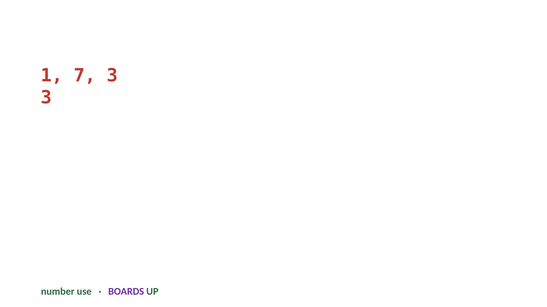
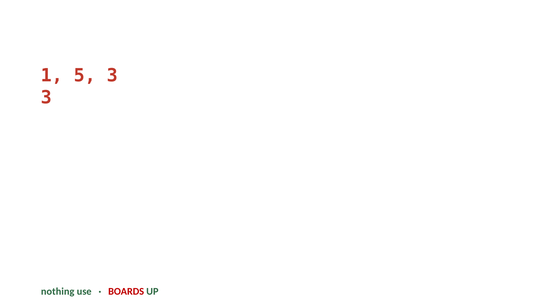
7: 7 -> 5 (85, 76)
number: number -> nothing (58, 292)
BOARDS colour: purple -> red (126, 292)
